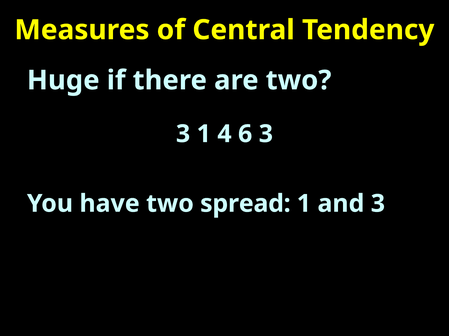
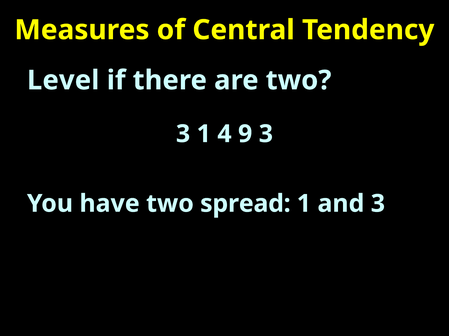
Huge: Huge -> Level (63, 80)
6: 6 -> 9 (245, 134)
